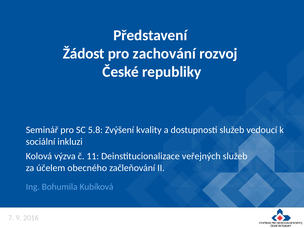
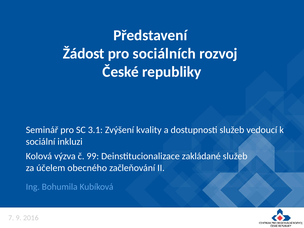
zachování: zachování -> sociálních (164, 54)
5.8: 5.8 -> 3.1 (95, 130)
11: 11 -> 99 (93, 156)
veřejných: veřejných -> zakládané (201, 156)
